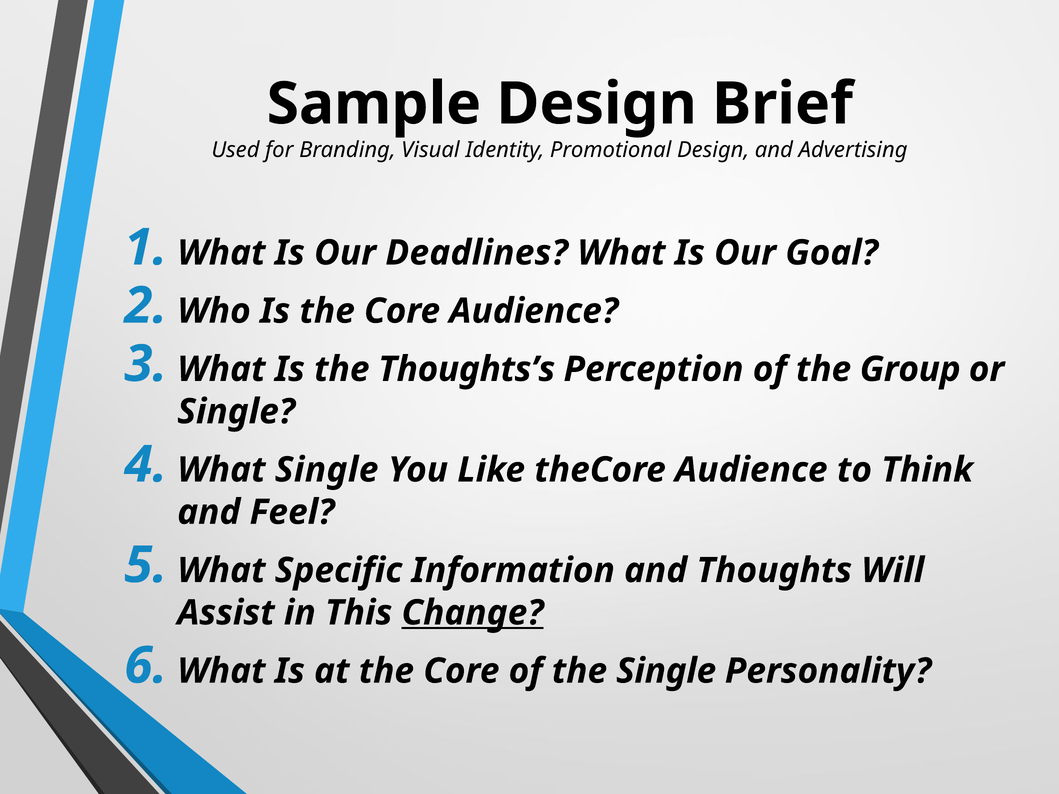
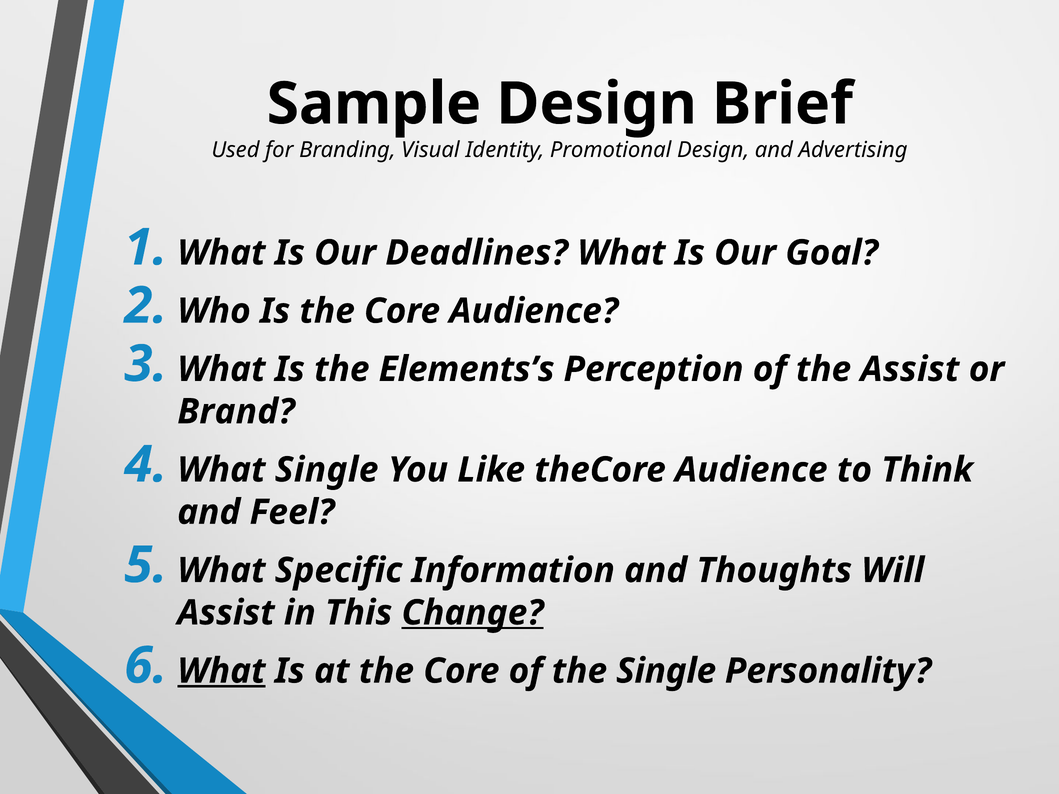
Thoughts’s: Thoughts’s -> Elements’s (467, 369)
the Group: Group -> Assist (910, 369)
Single: Single -> Brand (236, 412)
What underline: none -> present (221, 671)
